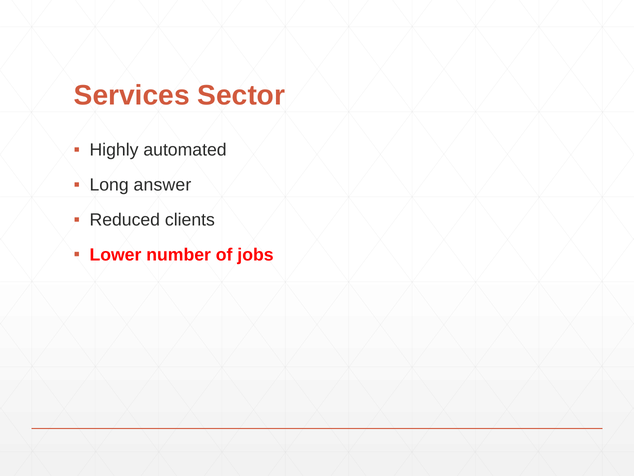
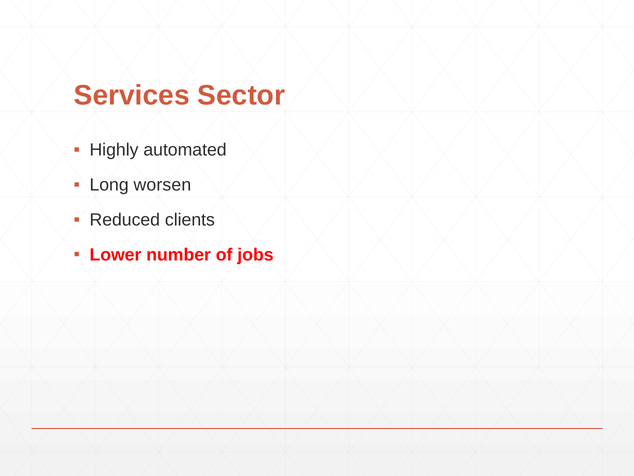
answer: answer -> worsen (162, 185)
